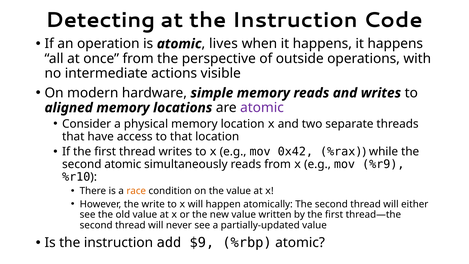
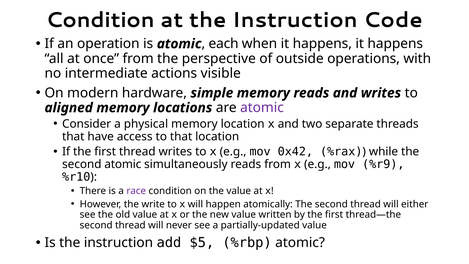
Detecting: Detecting -> Condition (100, 20)
lives: lives -> each (224, 44)
race colour: orange -> purple (136, 191)
$9: $9 -> $5 (202, 243)
